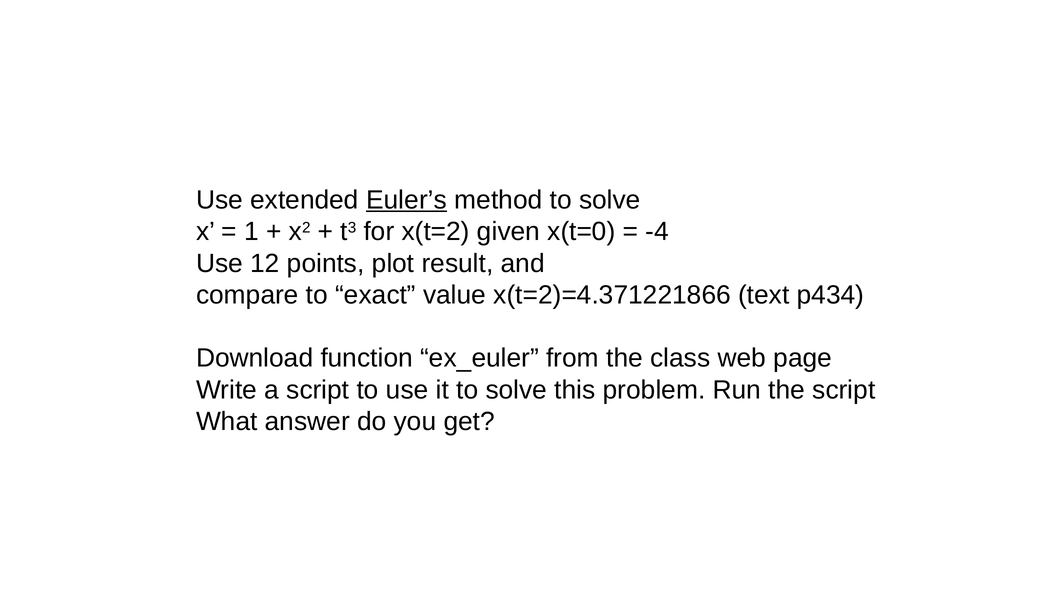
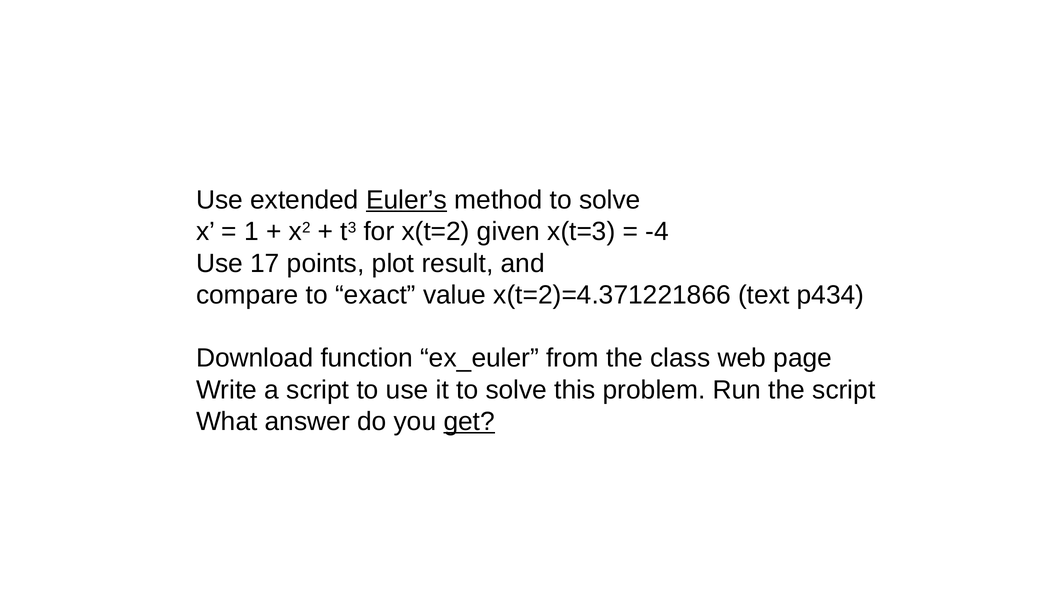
x(t=0: x(t=0 -> x(t=3 (581, 232)
12: 12 -> 17 (265, 264)
get underline: none -> present (469, 422)
